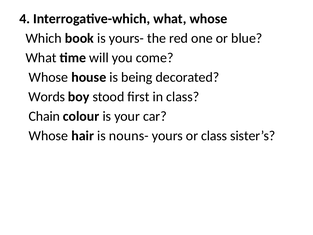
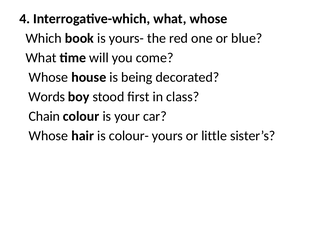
nouns-: nouns- -> colour- (129, 136)
or class: class -> little (214, 136)
